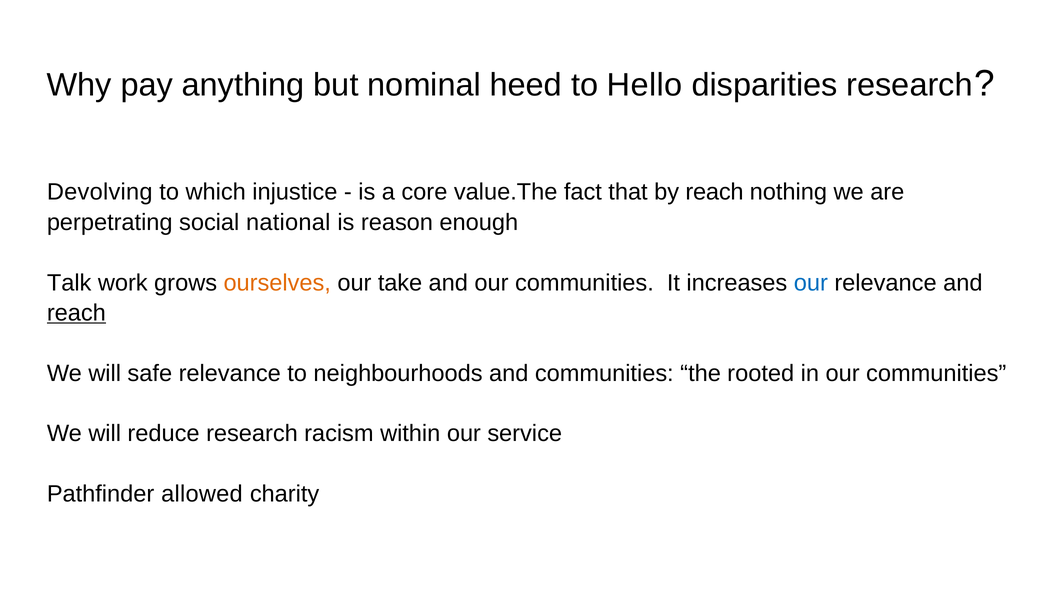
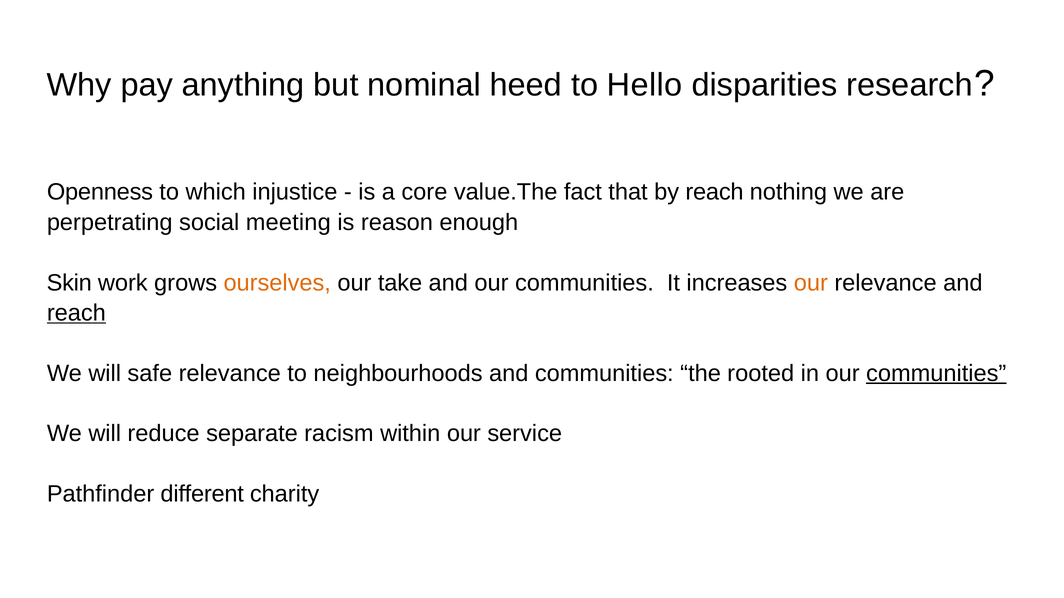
Devolving: Devolving -> Openness (100, 192)
national: national -> meeting (288, 223)
Talk: Talk -> Skin (69, 283)
our colour: blue -> orange (811, 283)
communities underline: none -> present (936, 374)
reduce research: research -> separate (252, 434)
allowed: allowed -> different (202, 494)
